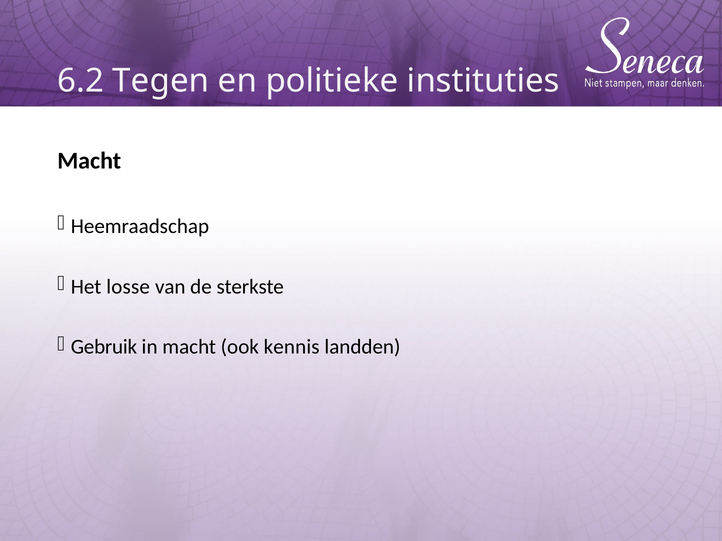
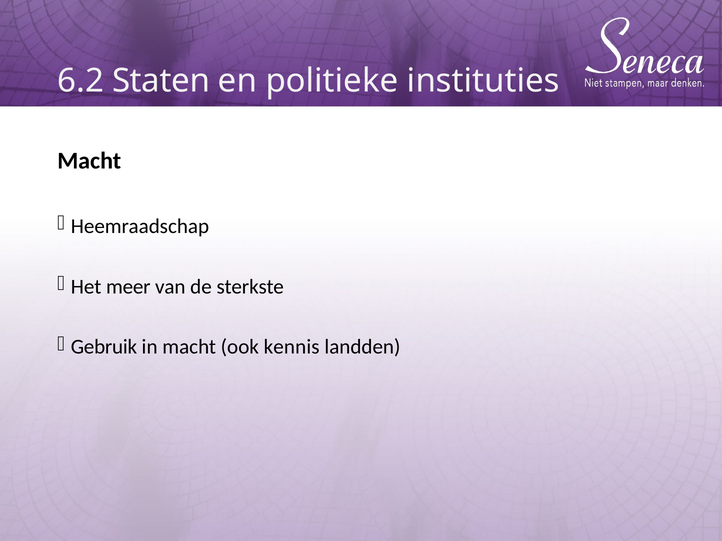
Tegen: Tegen -> Staten (161, 81)
losse: losse -> meer (128, 287)
